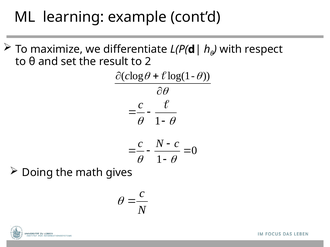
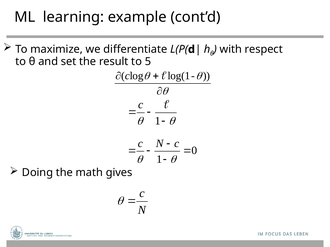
2: 2 -> 5 (148, 62)
